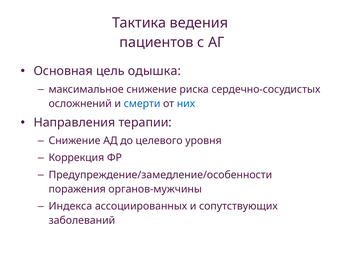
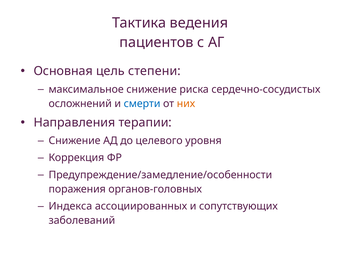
одышка: одышка -> степени (154, 71)
них colour: blue -> orange (186, 104)
органов-мужчины: органов-мужчины -> органов-головных (155, 189)
